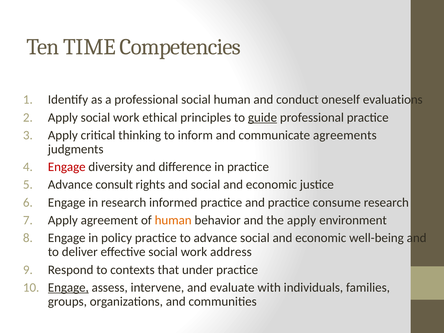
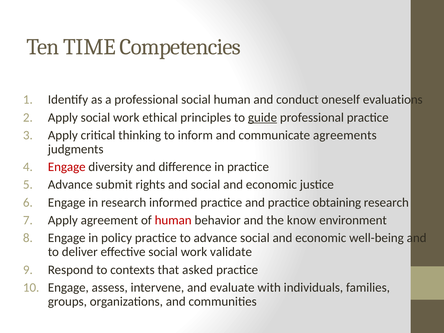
consult: consult -> submit (114, 185)
consume: consume -> obtaining (337, 202)
human colour: orange -> red (173, 220)
the apply: apply -> know (302, 220)
address: address -> validate (231, 252)
under: under -> asked (198, 270)
Engage underline: present -> none (68, 288)
